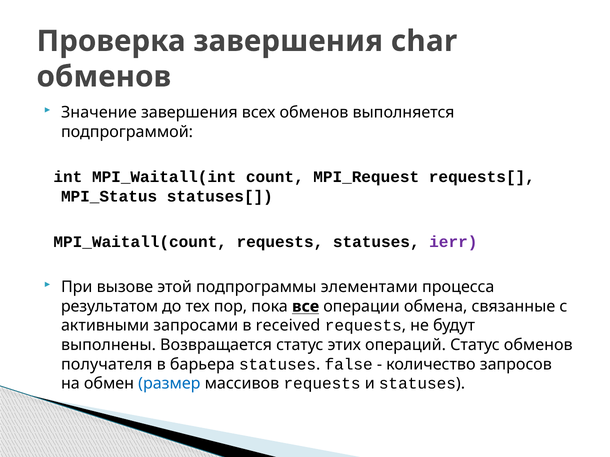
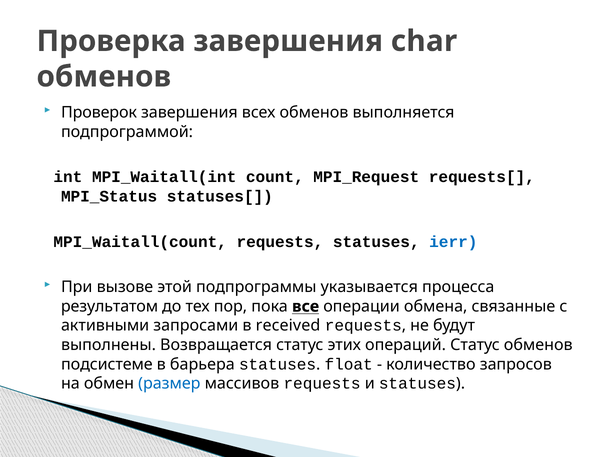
Значение: Значение -> Проверок (99, 113)
ierr colour: purple -> blue (453, 242)
элементами: элементами -> указывается (369, 287)
получателя: получателя -> подсистеме (107, 365)
false: false -> float (349, 365)
